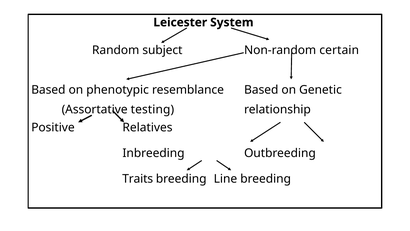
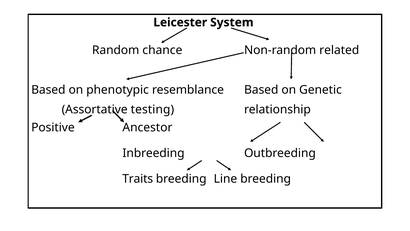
subject: subject -> chance (162, 50)
certain: certain -> related (339, 50)
Relatives: Relatives -> Ancestor (147, 127)
